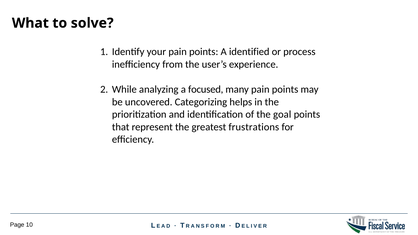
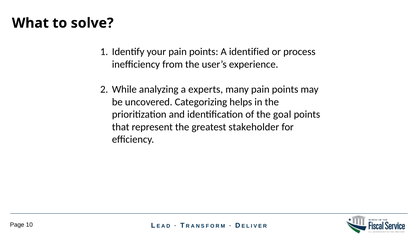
focused: focused -> experts (206, 89)
frustrations: frustrations -> stakeholder (254, 127)
